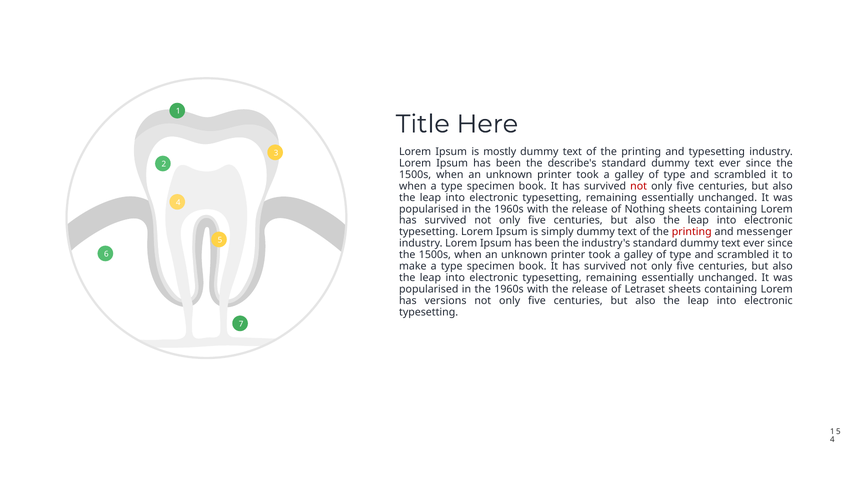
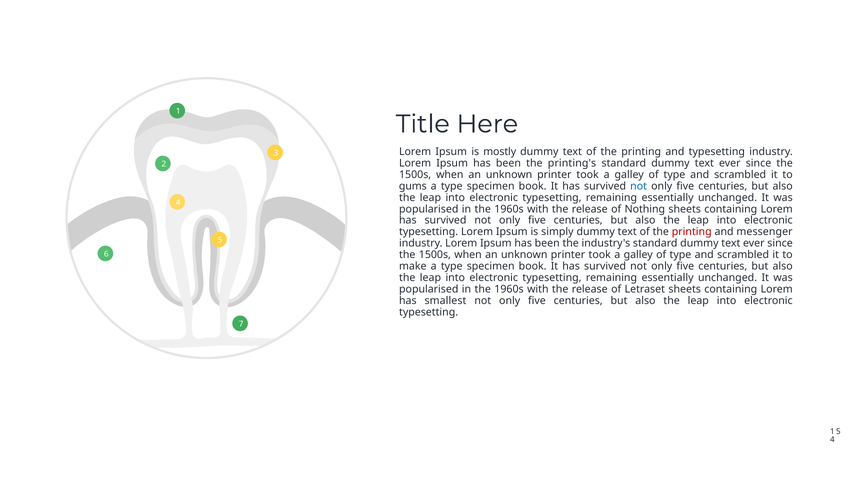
describe's: describe's -> printing's (572, 163)
when: when -> gums (413, 186)
not colour: red -> blue (639, 186)
versions: versions -> smallest (445, 301)
